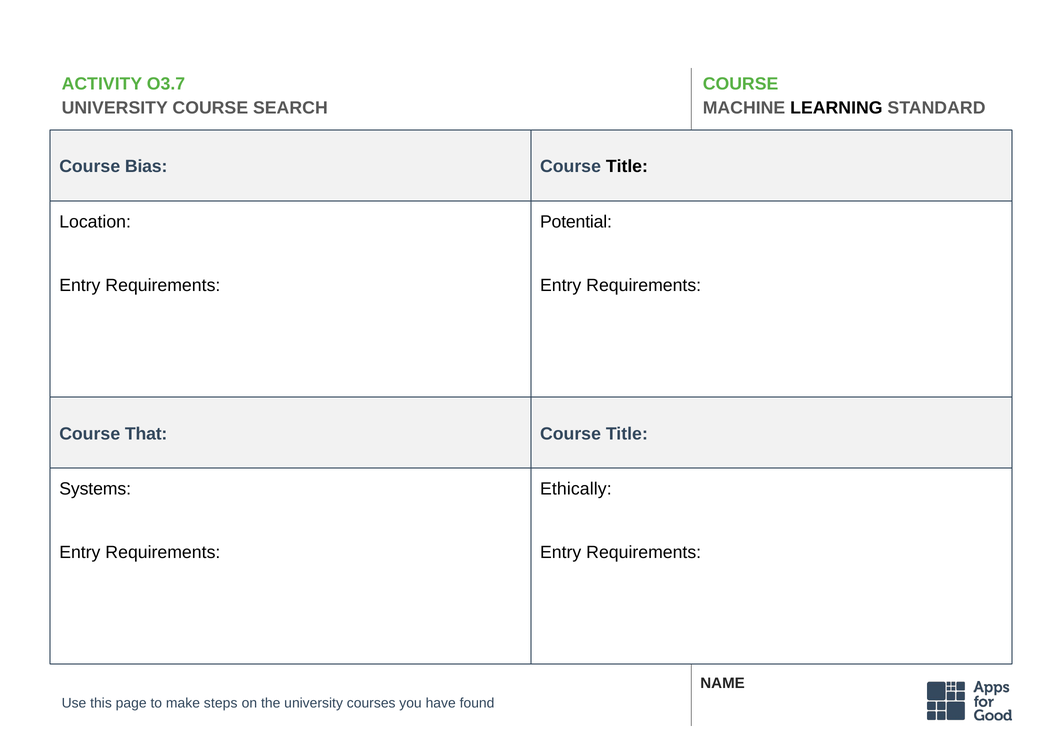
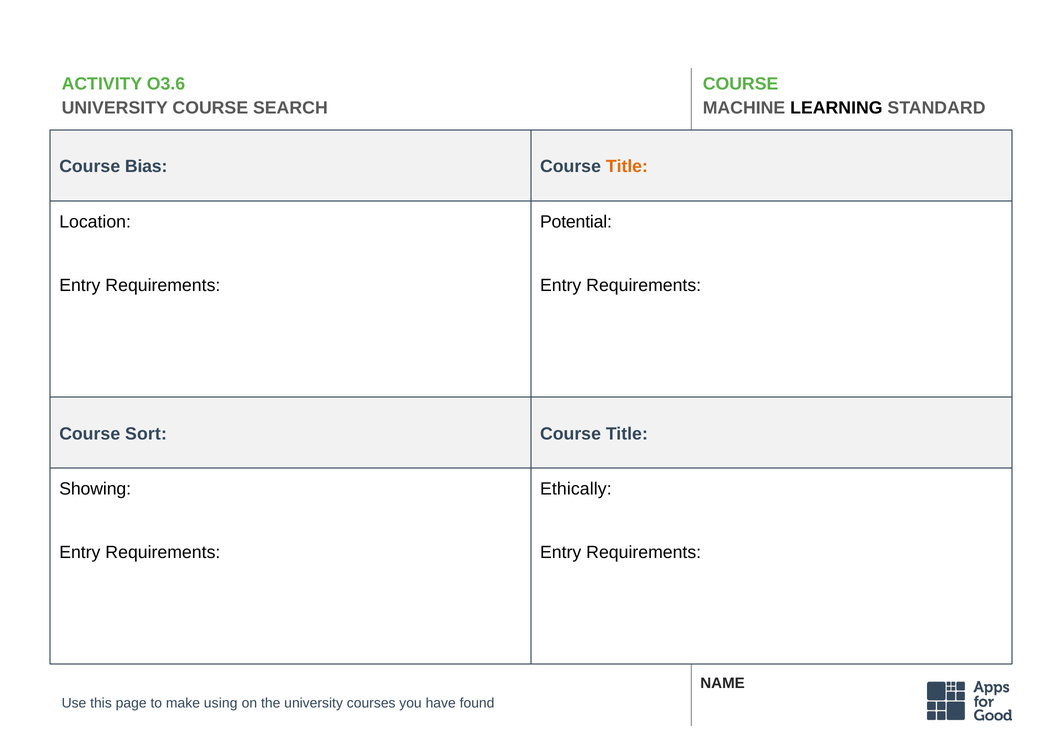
O3.7: O3.7 -> O3.6 (166, 84)
Title colour: black -> orange (627, 167)
That: That -> Sort (146, 434)
Systems: Systems -> Showing (95, 489)
steps: steps -> using (221, 703)
